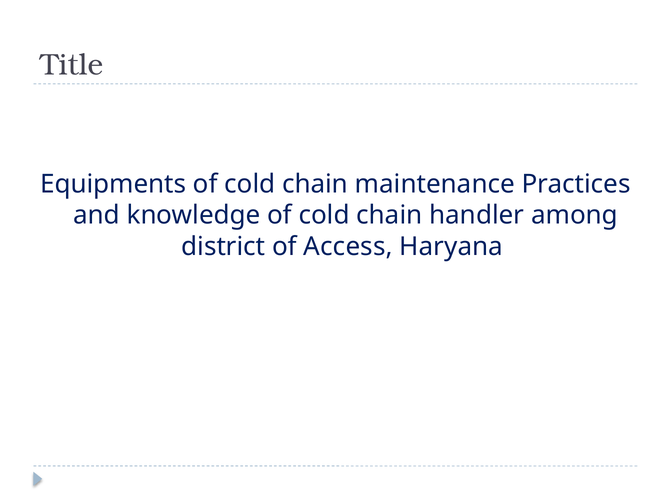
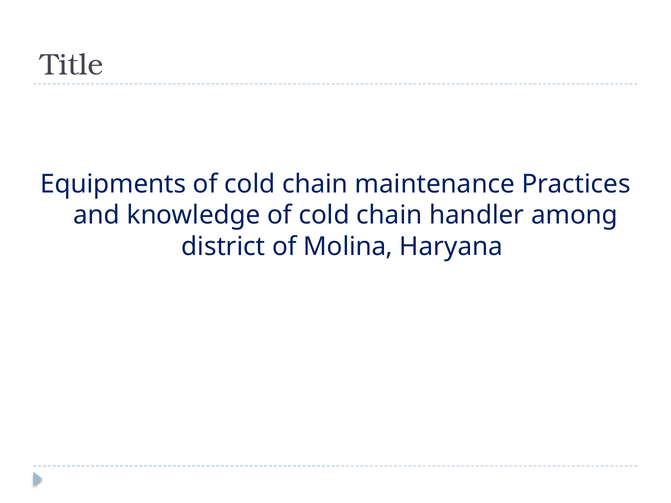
Access: Access -> Molina (348, 247)
